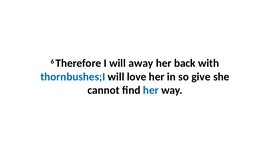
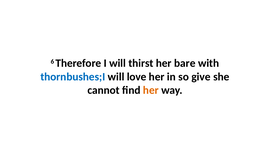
away: away -> thirst (141, 63)
back: back -> bare (185, 63)
her colour: blue -> orange (151, 90)
